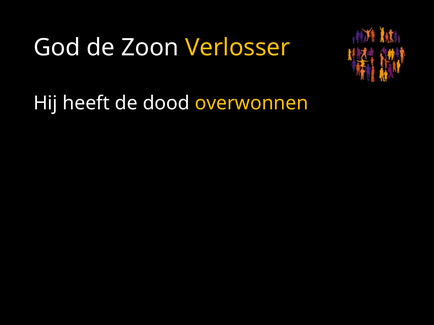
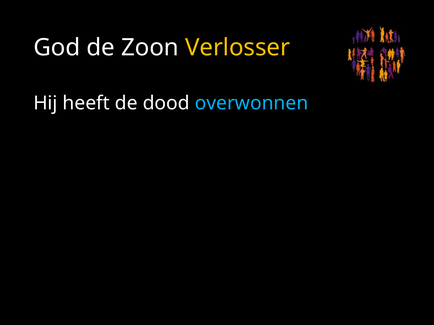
overwonnen colour: yellow -> light blue (252, 103)
